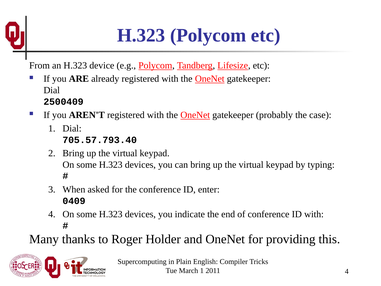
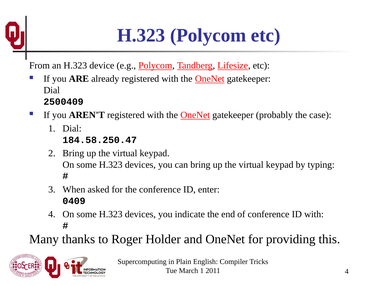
705.57.793.40: 705.57.793.40 -> 184.58.250.47 (100, 140)
